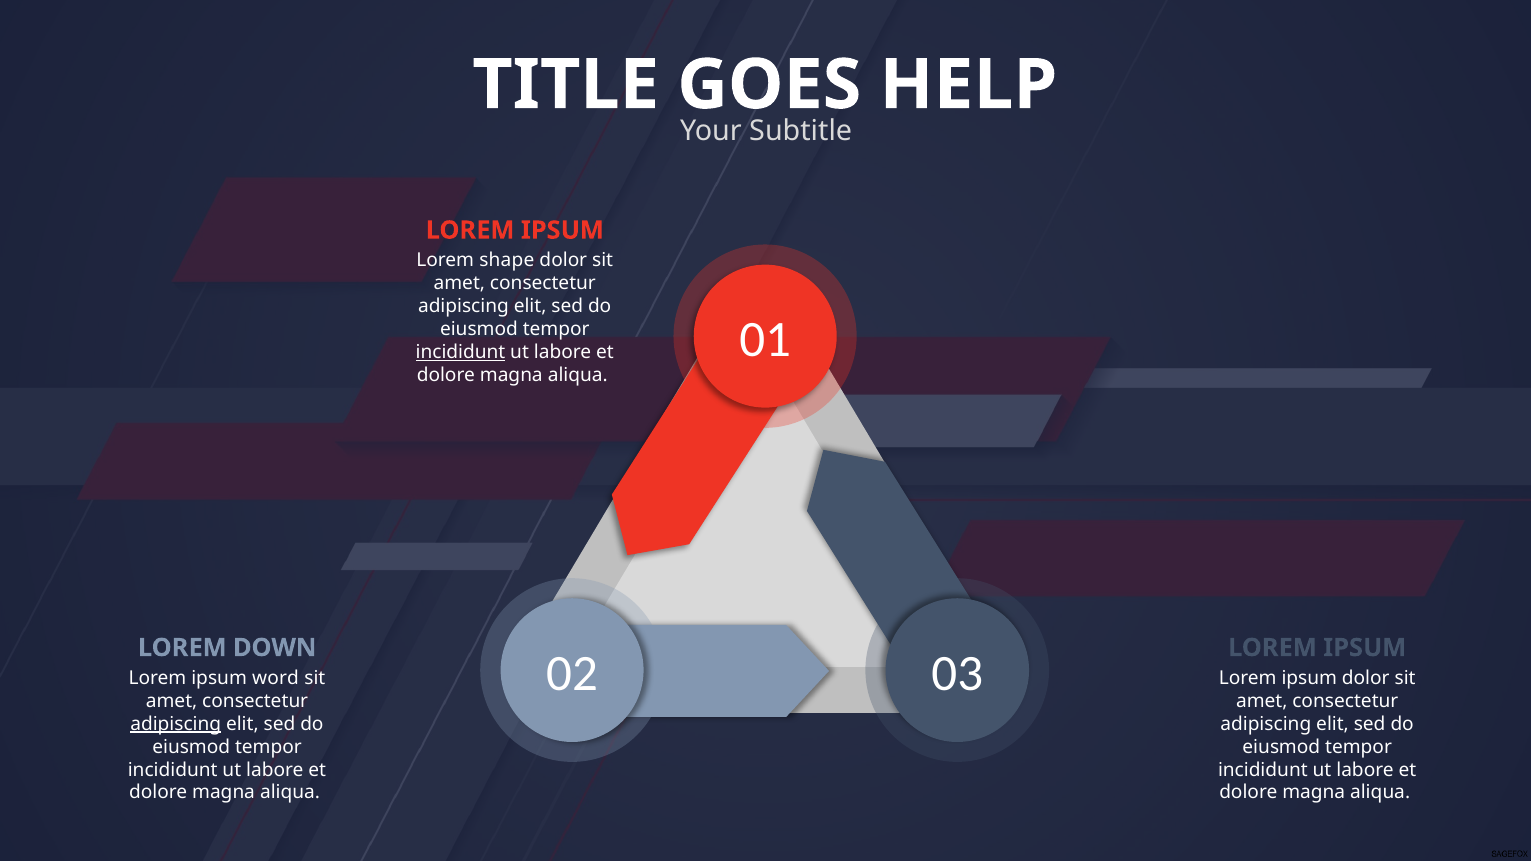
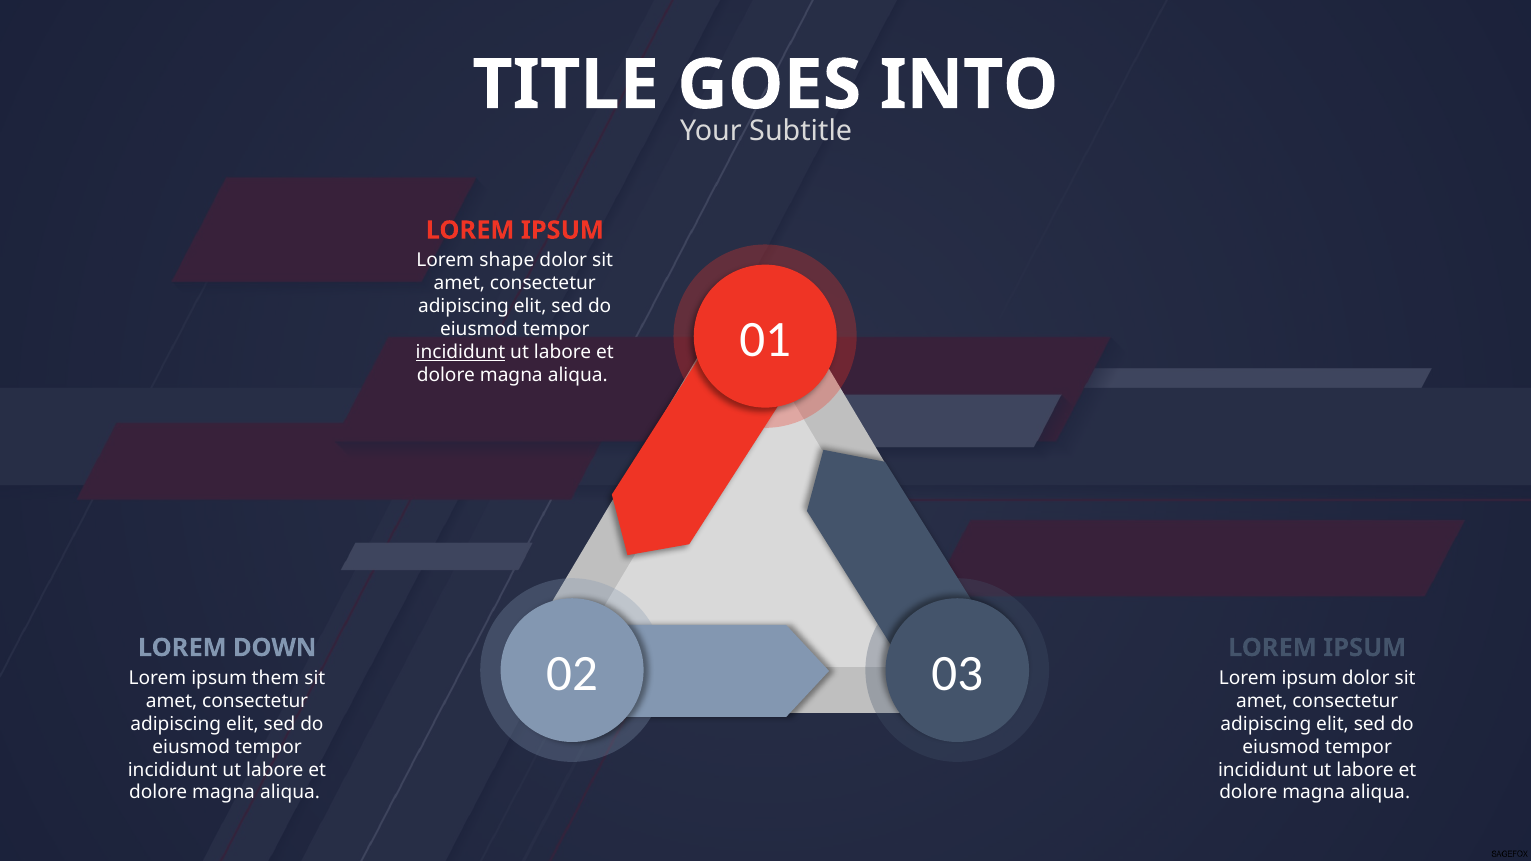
HELP: HELP -> INTO (969, 85)
word: word -> them (276, 678)
adipiscing underline: present -> none (176, 724)
